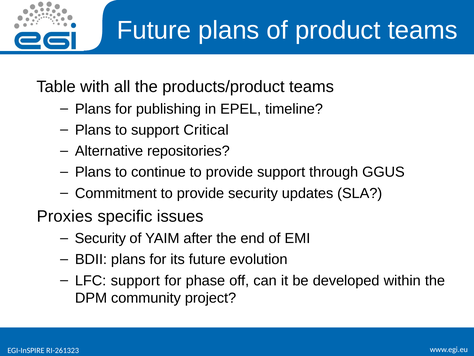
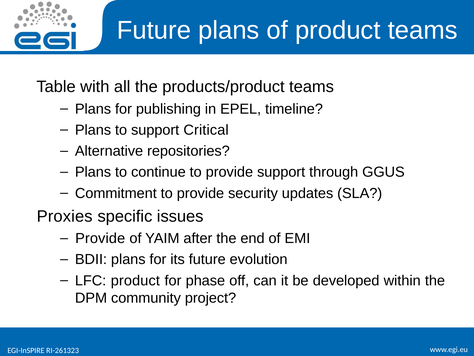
Security: Security -> Provide (100, 238)
LFC support: support -> product (135, 280)
